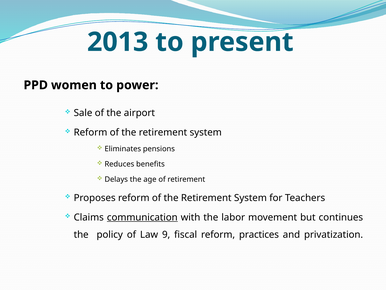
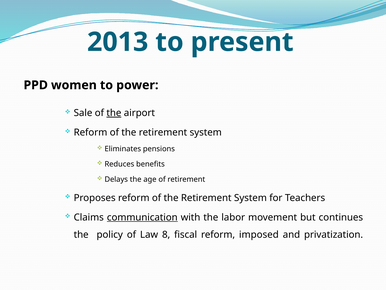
the underline: none -> present (114, 113)
9: 9 -> 8 (166, 234)
practices: practices -> imposed (259, 234)
